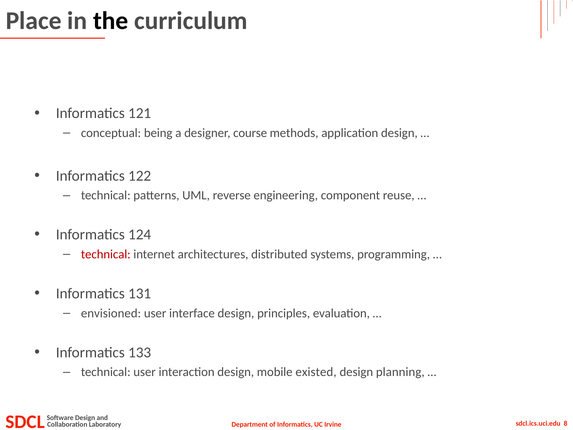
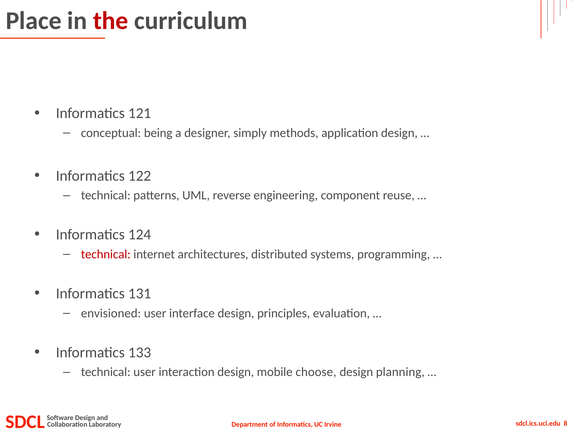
the colour: black -> red (111, 21)
course: course -> simply (250, 133)
existed: existed -> choose (316, 372)
